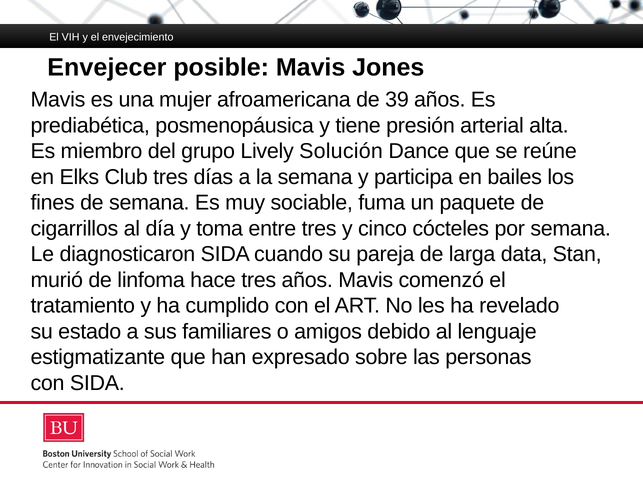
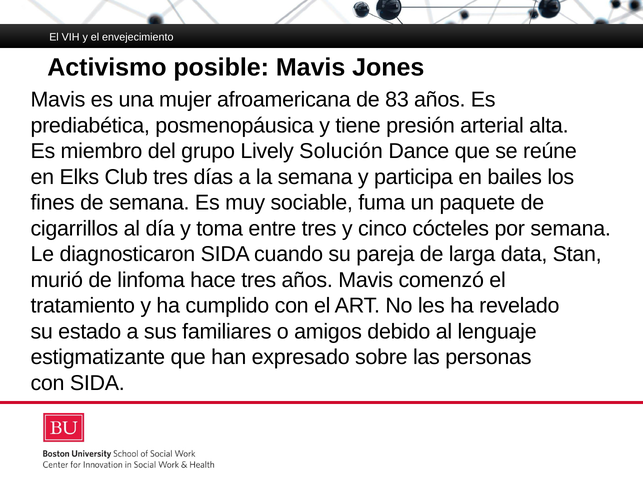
Envejecer: Envejecer -> Activismo (107, 67)
39: 39 -> 83 (397, 100)
